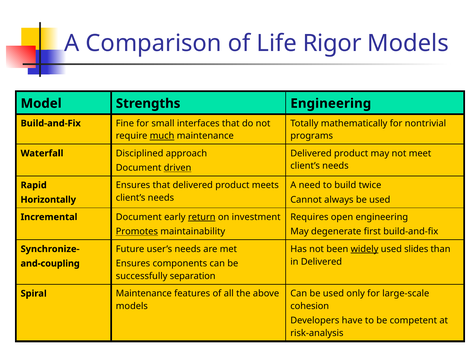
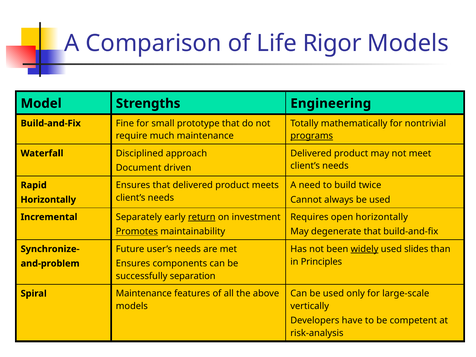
interfaces: interfaces -> prototype (198, 123)
much underline: present -> none (162, 136)
programs underline: none -> present (312, 136)
driven underline: present -> none (178, 168)
open engineering: engineering -> horizontally (382, 217)
Incremental Document: Document -> Separately (139, 217)
degenerate first: first -> that (372, 232)
in Delivered: Delivered -> Principles (321, 262)
and-coupling: and-coupling -> and-problem (50, 263)
cohesion: cohesion -> vertically (310, 306)
